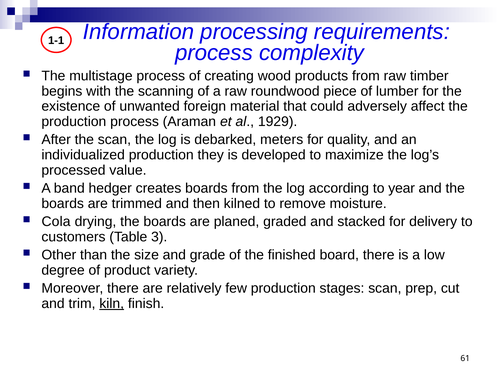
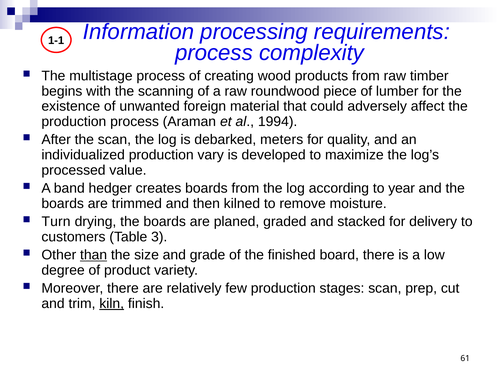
1929: 1929 -> 1994 (278, 122)
they: they -> vary (211, 155)
Cola: Cola -> Turn (56, 222)
than underline: none -> present (94, 255)
